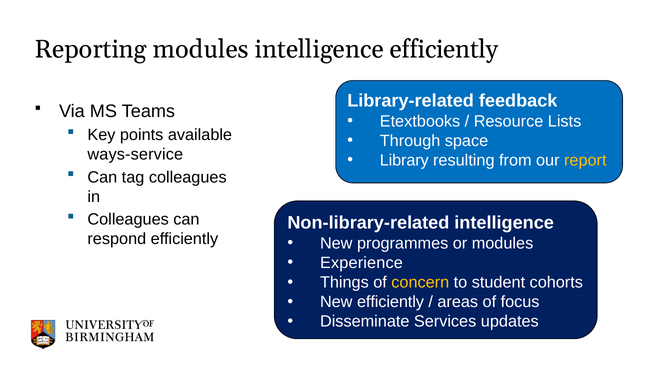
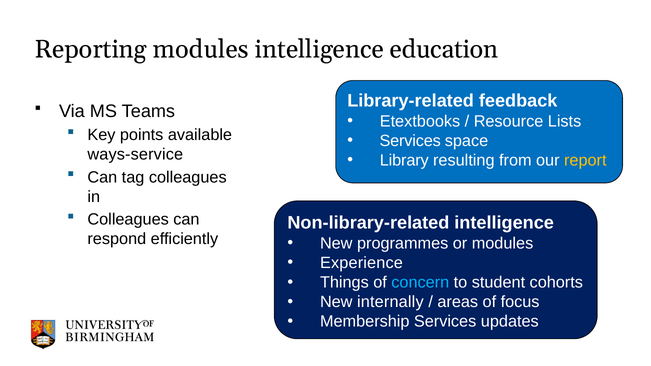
intelligence efficiently: efficiently -> education (444, 49)
Through: Through -> Services (410, 141)
concern colour: yellow -> light blue (420, 283)
New efficiently: efficiently -> internally (390, 302)
Disseminate: Disseminate -> Membership (365, 322)
